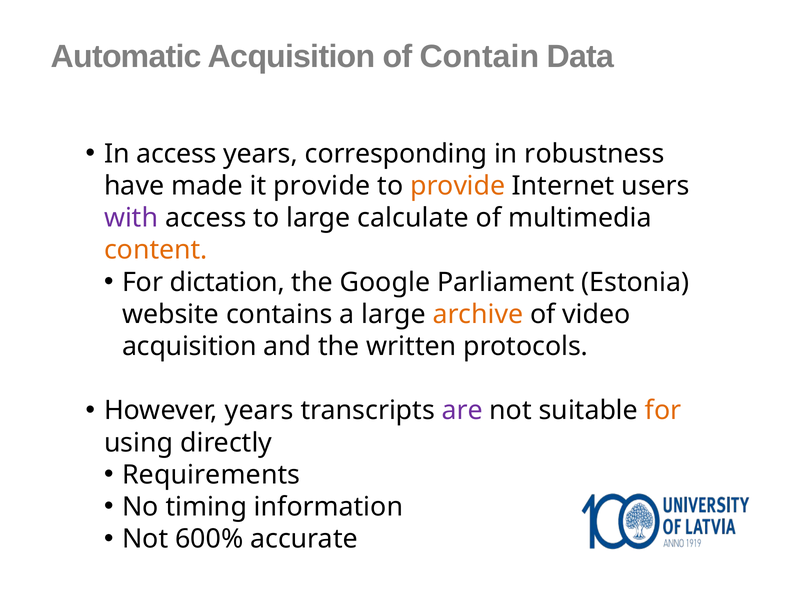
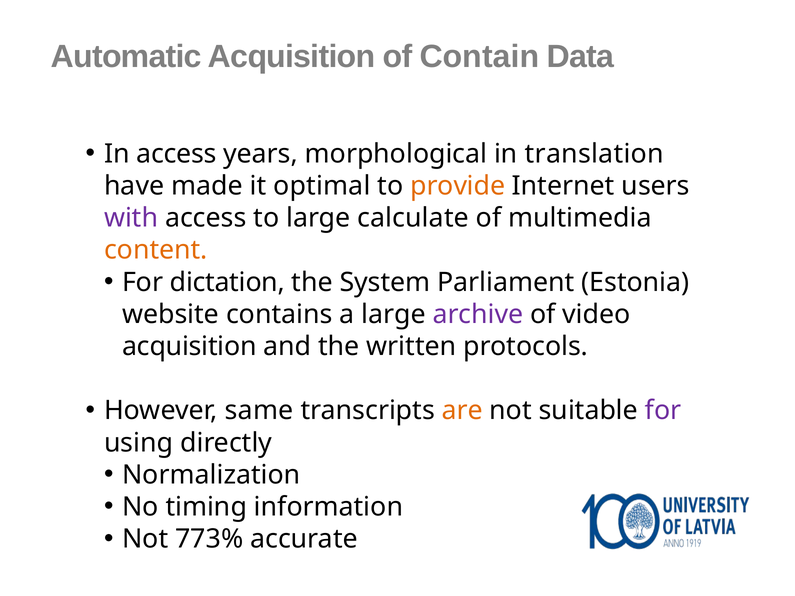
corresponding: corresponding -> morphological (396, 154)
robustness: robustness -> translation (594, 154)
it provide: provide -> optimal (322, 186)
Google: Google -> System (385, 282)
archive colour: orange -> purple (478, 314)
However years: years -> same (259, 411)
are colour: purple -> orange (462, 411)
for colour: orange -> purple (663, 411)
Requirements: Requirements -> Normalization (211, 475)
600%: 600% -> 773% (209, 539)
